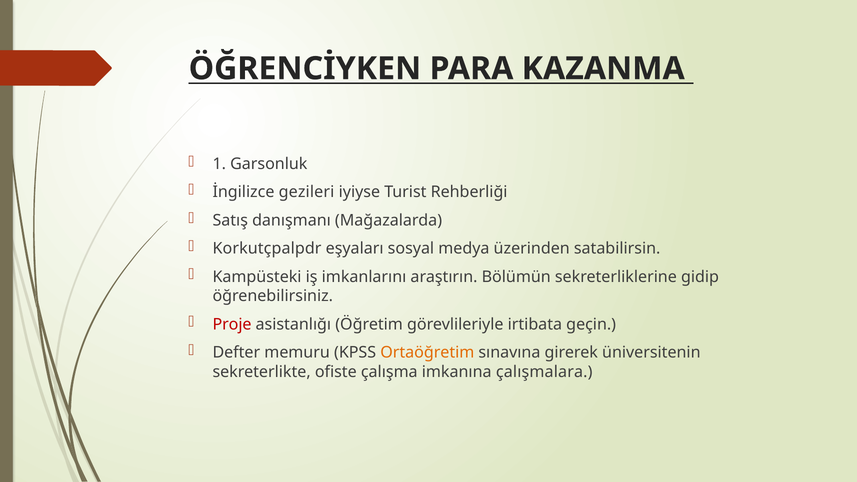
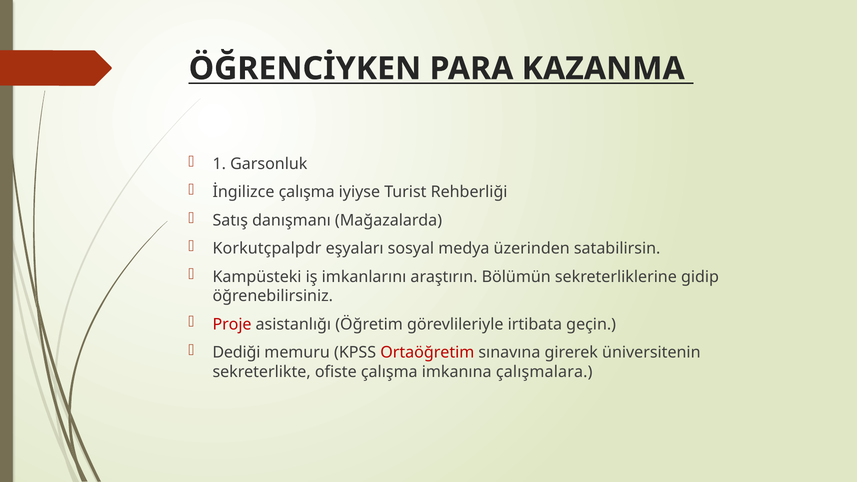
İngilizce gezileri: gezileri -> çalışma (307, 192)
Defter: Defter -> Dediği (236, 353)
Ortaöğretim colour: orange -> red (427, 353)
